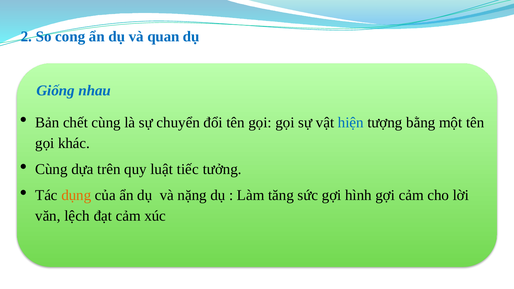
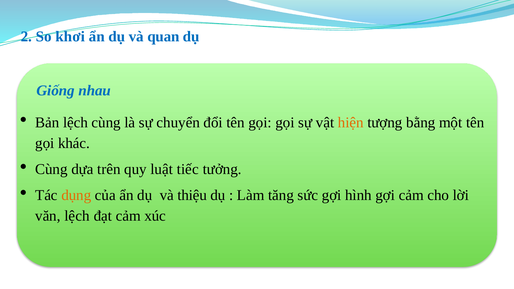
cong: cong -> khơi (70, 37)
Bản chết: chết -> lệch (75, 122)
hiện colour: blue -> orange (351, 122)
nặng: nặng -> thiệu (192, 195)
